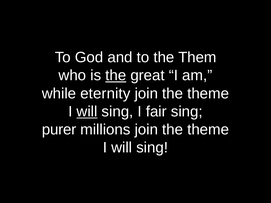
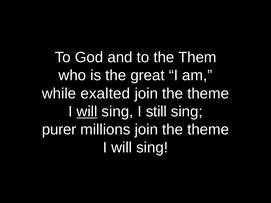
the underline: present -> none (116, 76)
eternity: eternity -> exalted (105, 94)
fair: fair -> still (156, 112)
